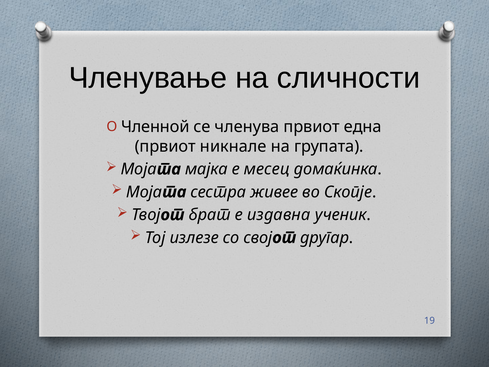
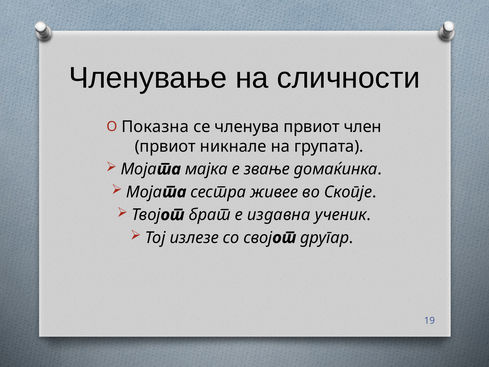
Членной: Членной -> Показна (155, 127)
една: една -> член (363, 127)
месец: месец -> звање (267, 169)
